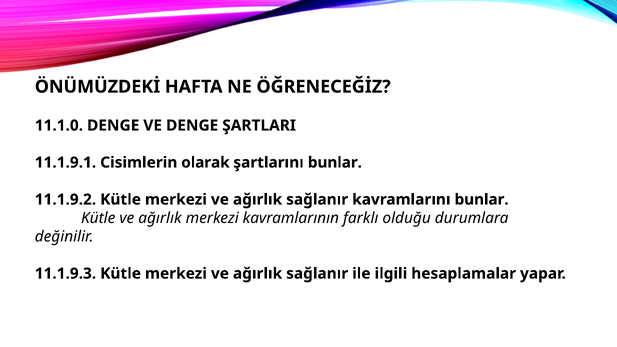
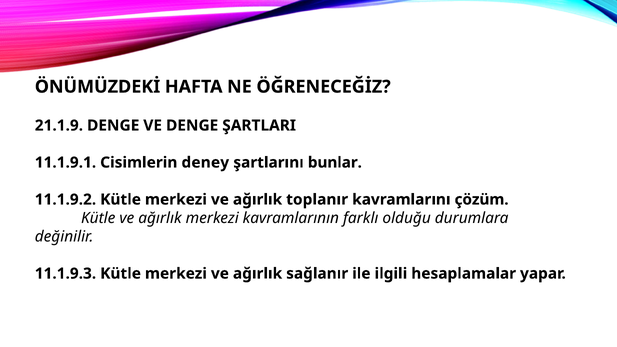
11.1.0: 11.1.0 -> 21.1.9 (59, 126)
olarak: olarak -> deney (205, 163)
sağlanır: sağlanır -> toplanır (317, 200)
kavramlarını bunlar: bunlar -> çözüm (482, 200)
